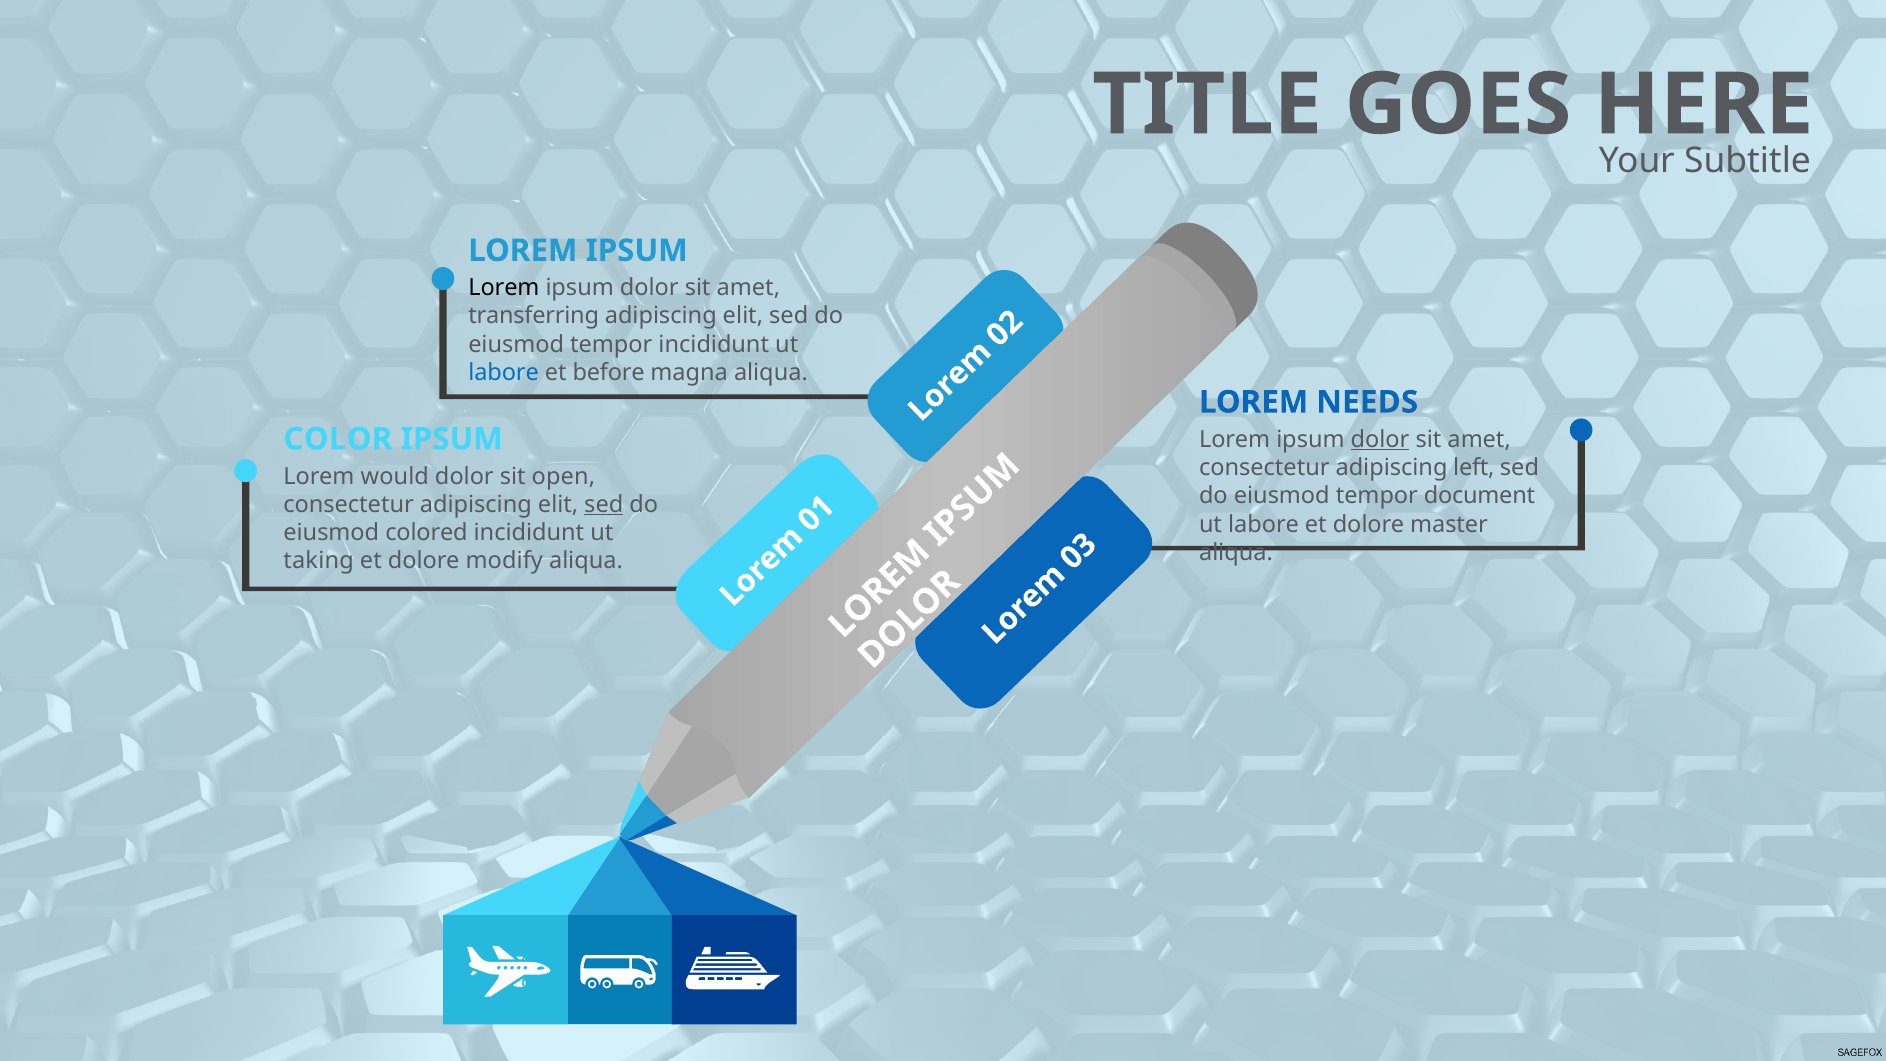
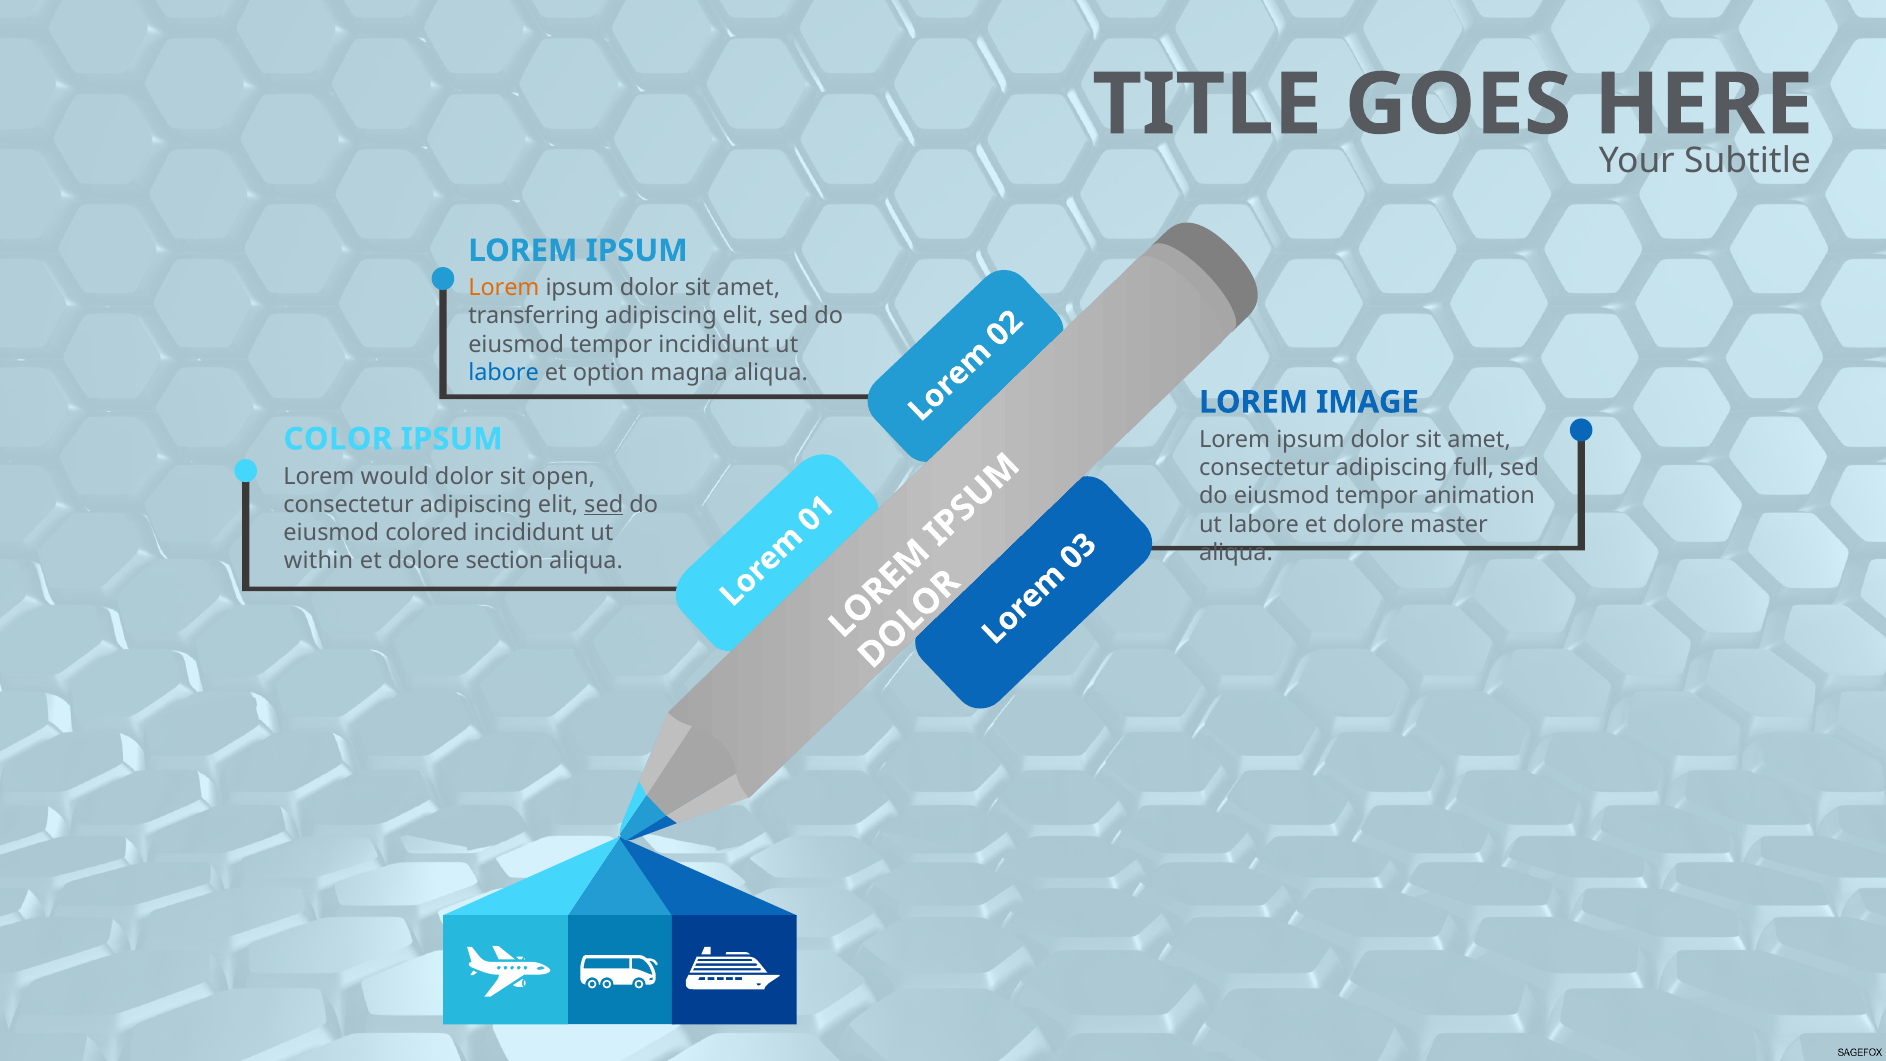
Lorem colour: black -> orange (504, 288)
before: before -> option (609, 373)
NEEDS: NEEDS -> IMAGE (1368, 402)
dolor underline: present -> none (1380, 439)
left: left -> full (1474, 468)
document: document -> animation (1479, 496)
taking: taking -> within (319, 561)
modify: modify -> section (504, 561)
